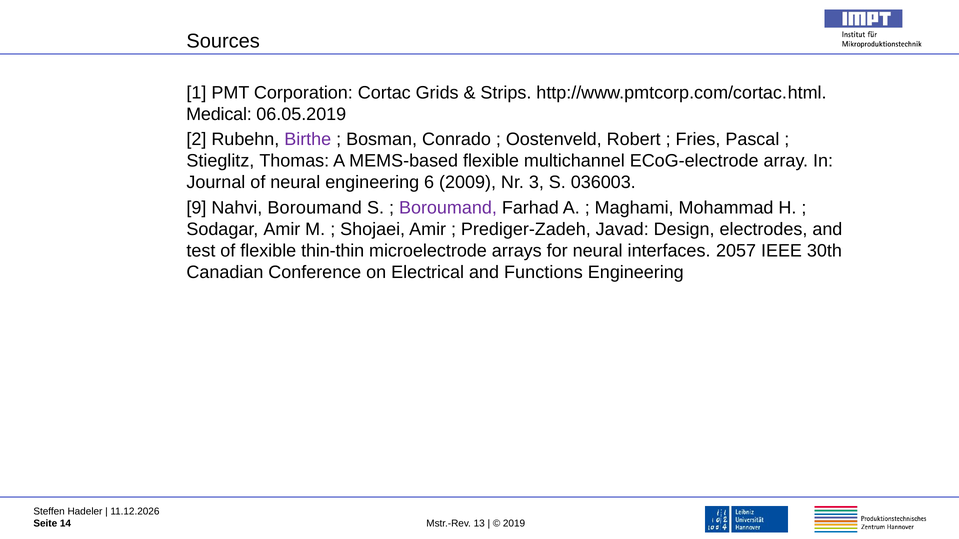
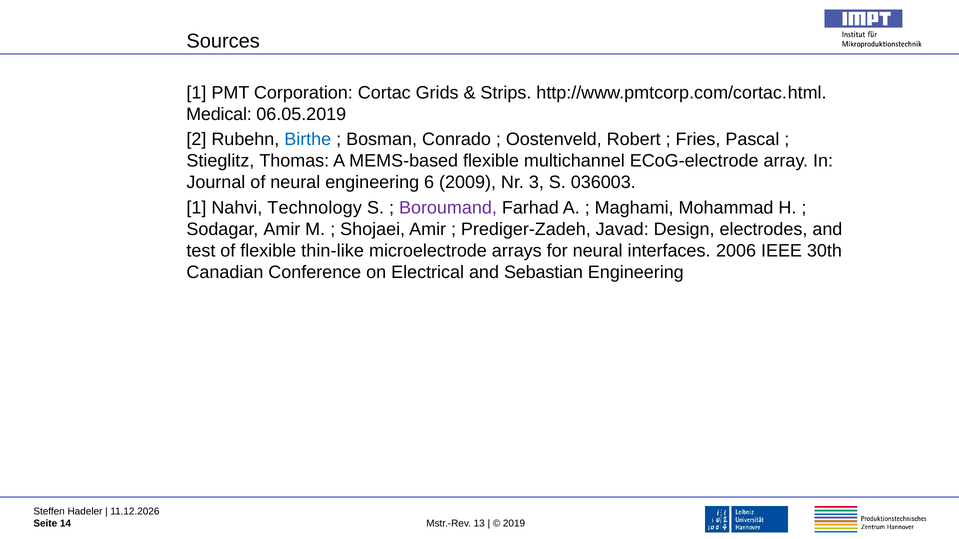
Birthe colour: purple -> blue (308, 140)
9: 9 -> 1 (196, 208)
Nahvi Boroumand: Boroumand -> Technology (315, 208)
thin-thin: thin-thin -> thin-like (333, 251)
2057: 2057 -> 2006 (736, 251)
Functions: Functions -> Sebastian (543, 273)
